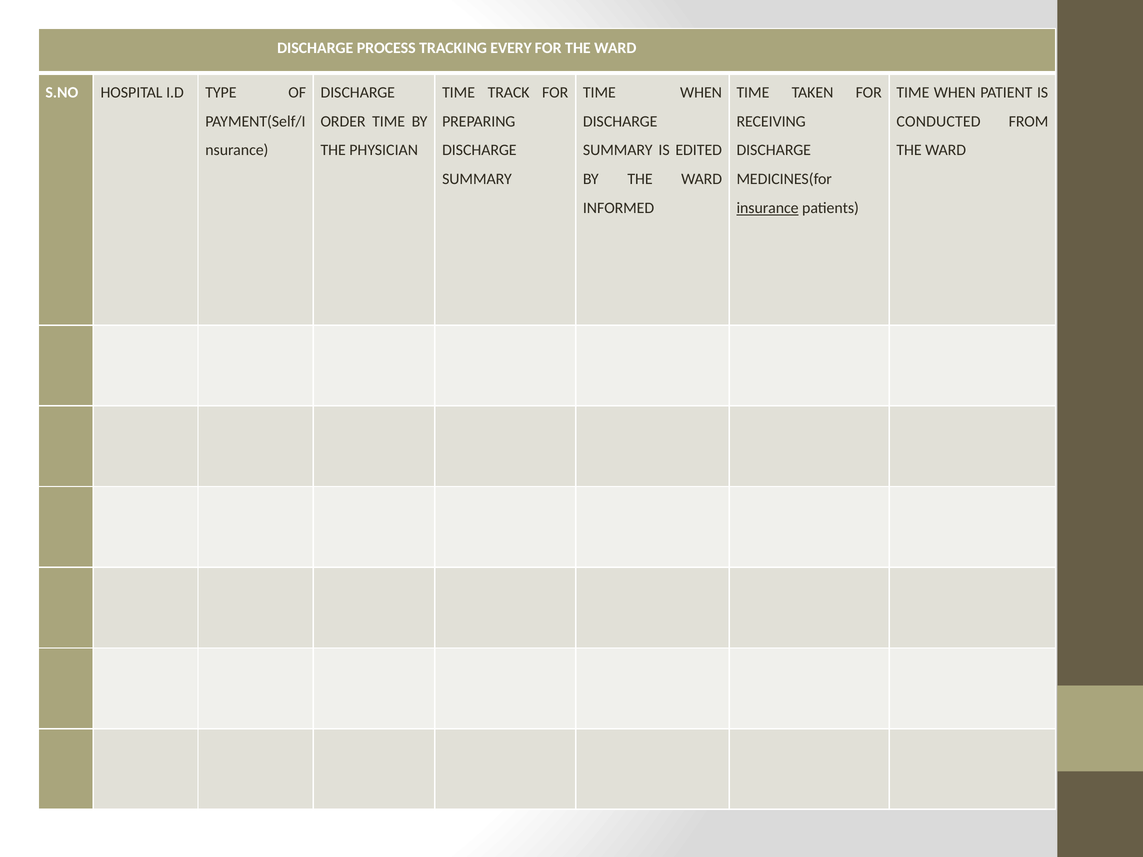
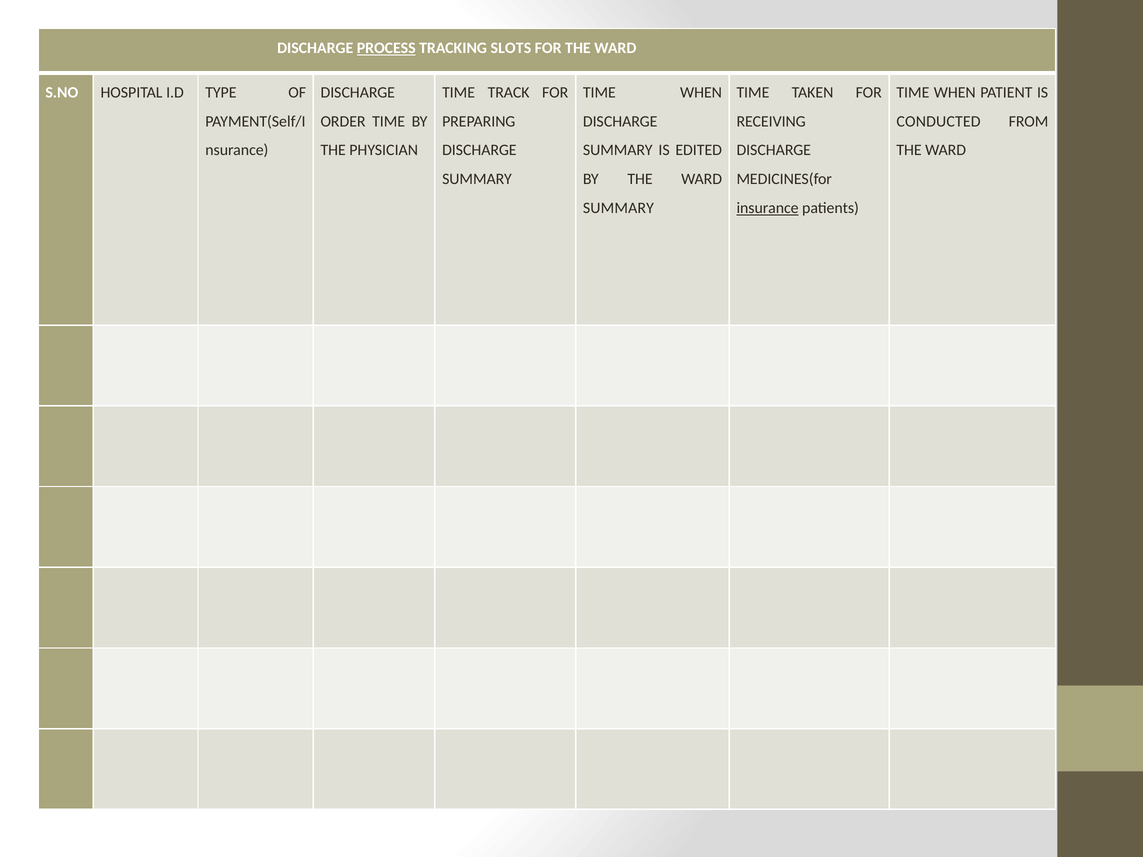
PROCESS underline: none -> present (386, 48)
EVERY: EVERY -> SLOTS (511, 48)
INFORMED: INFORMED -> SUMMARY (618, 208)
